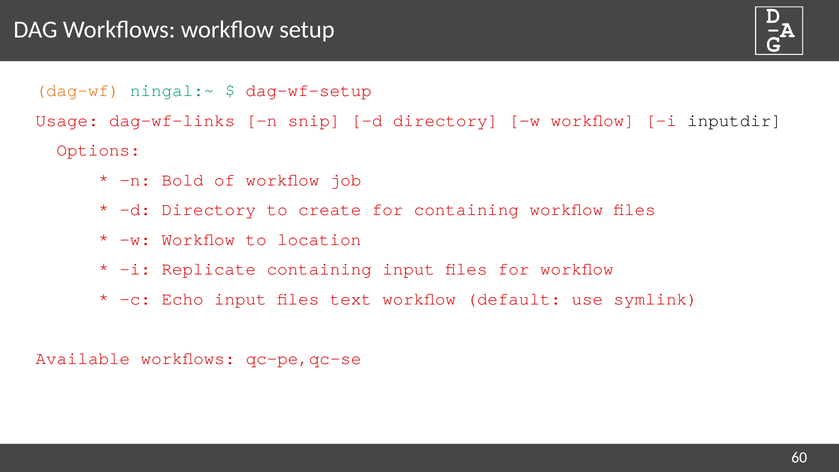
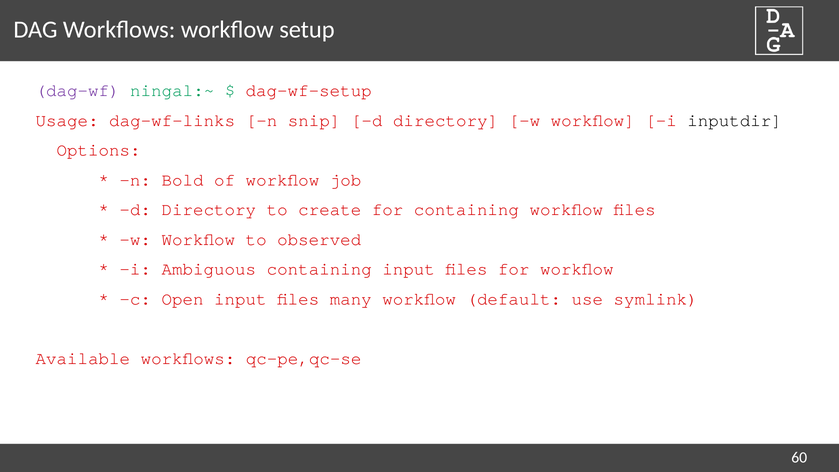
dag-wf colour: orange -> purple (78, 91)
location: location -> observed (319, 239)
Replicate: Replicate -> Ambiguous (209, 269)
Echo: Echo -> Open (183, 299)
text: text -> many (351, 299)
